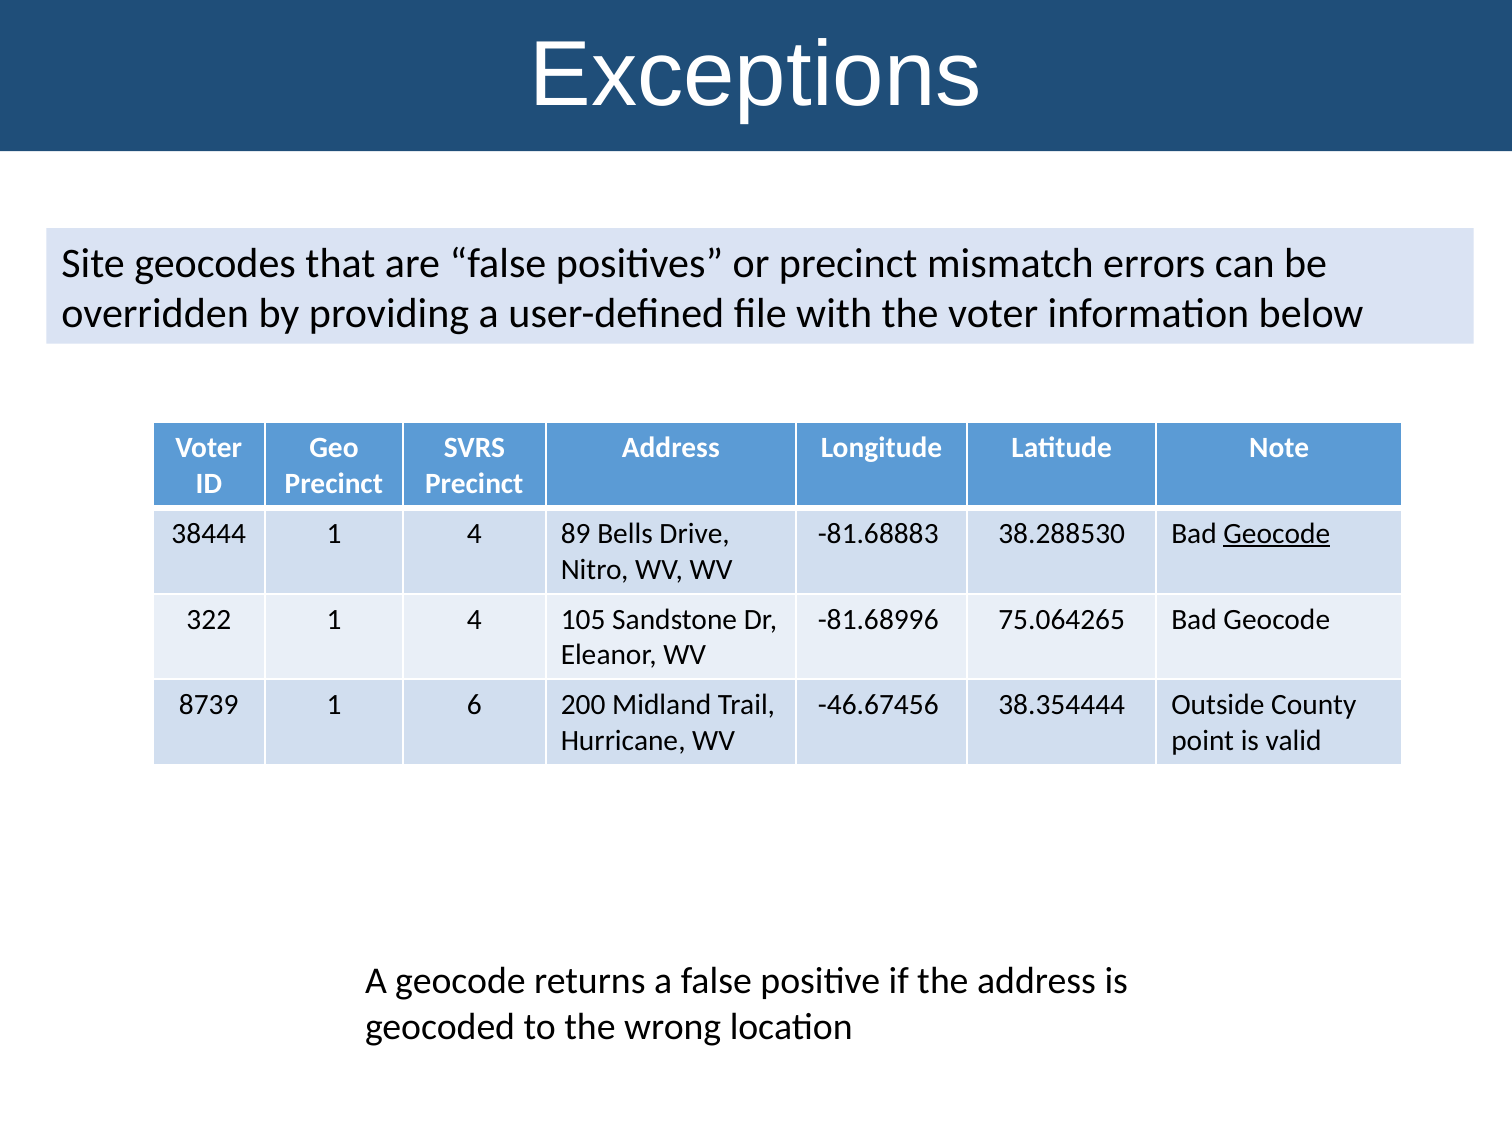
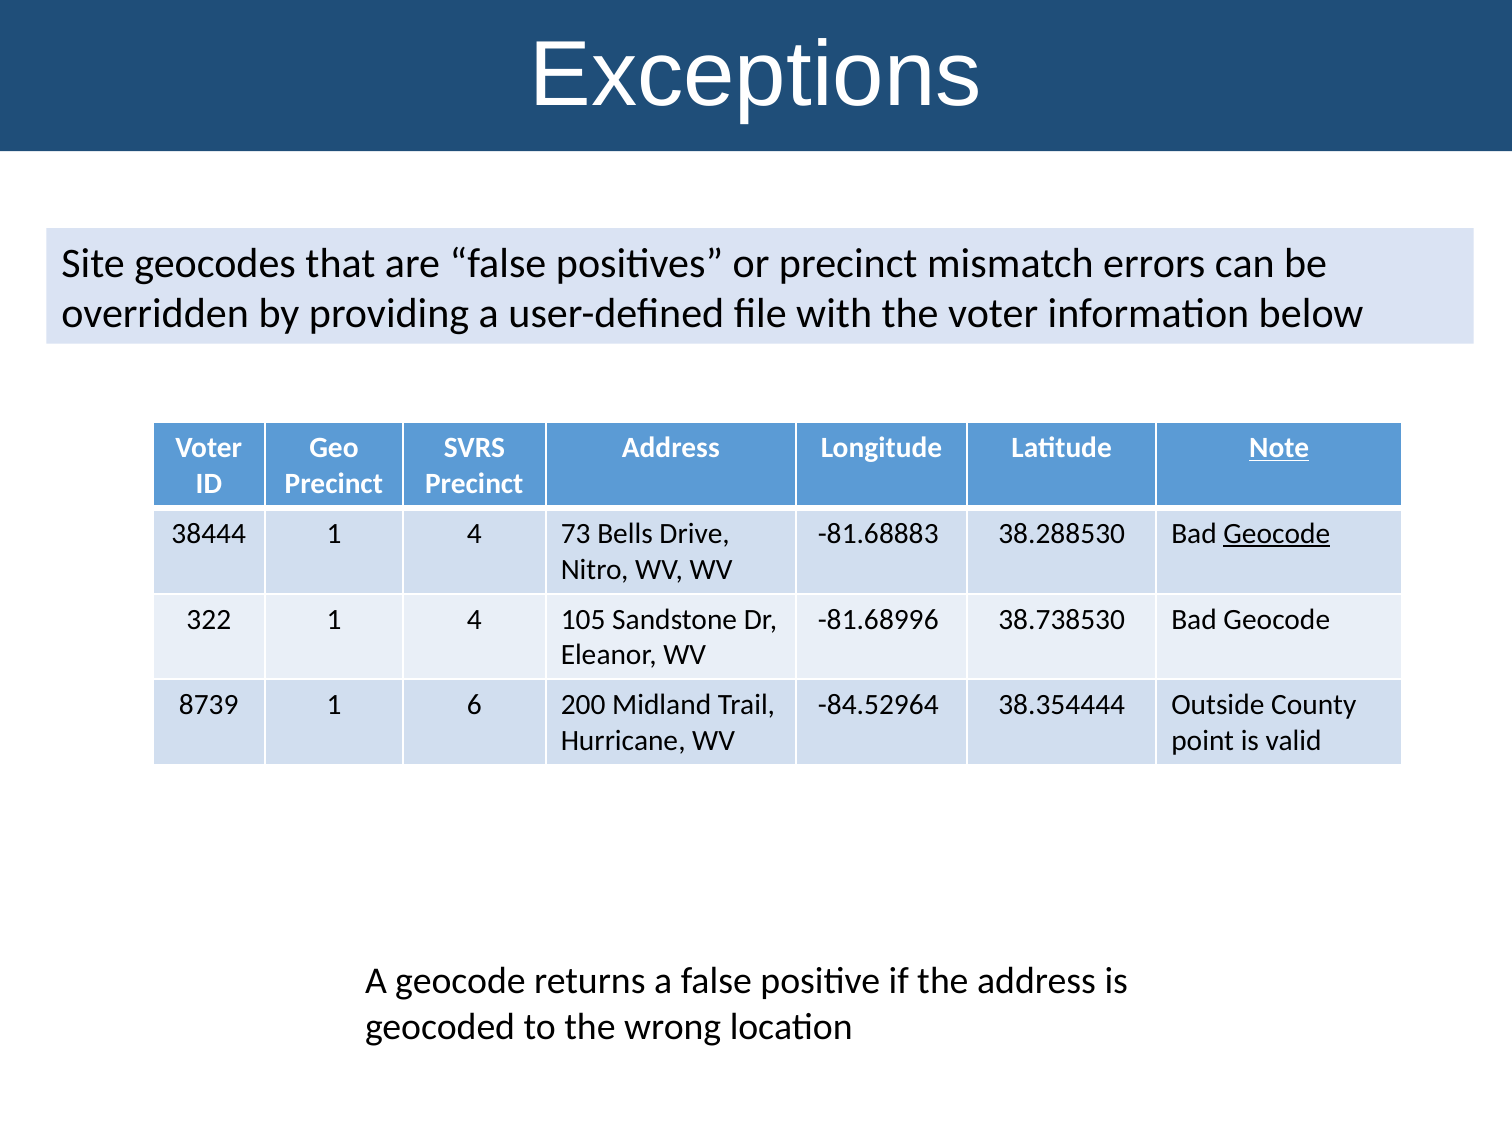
Note underline: none -> present (1279, 448)
89: 89 -> 73 (576, 534)
75.064265: 75.064265 -> 38.738530 (1062, 619)
-46.67456: -46.67456 -> -84.52964 (878, 705)
